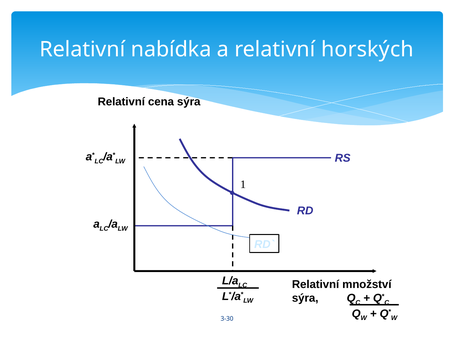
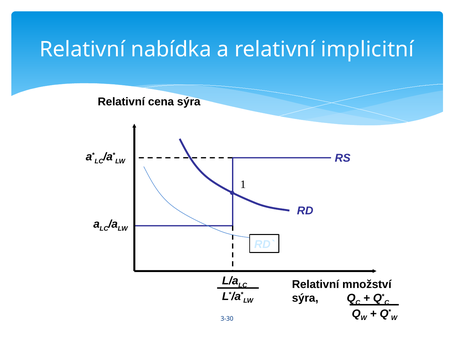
horských: horských -> implicitní (368, 49)
